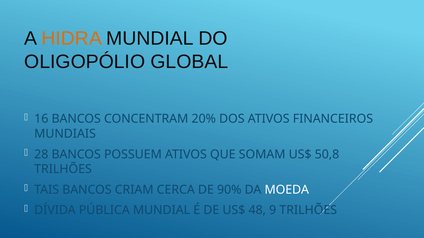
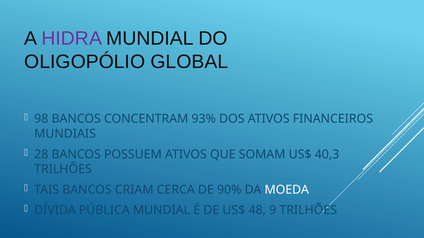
HIDRA colour: orange -> purple (72, 38)
16: 16 -> 98 (41, 119)
20%: 20% -> 93% (204, 119)
50,8: 50,8 -> 40,3 (327, 155)
